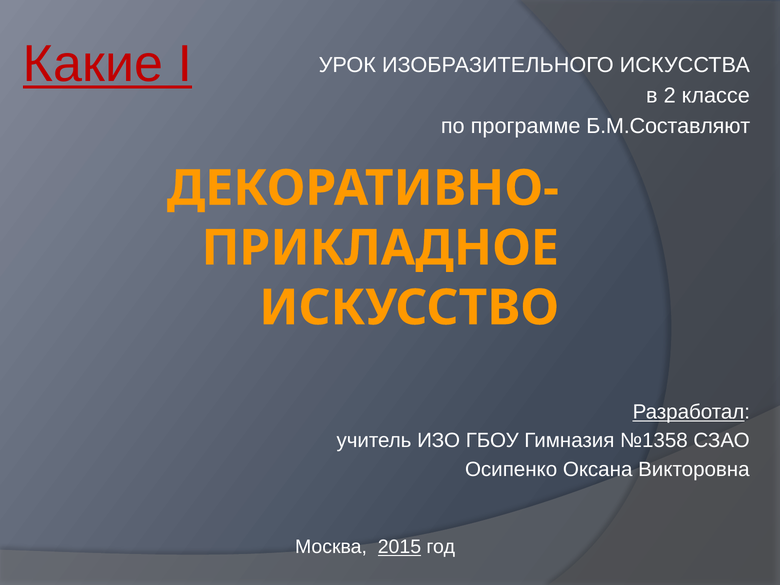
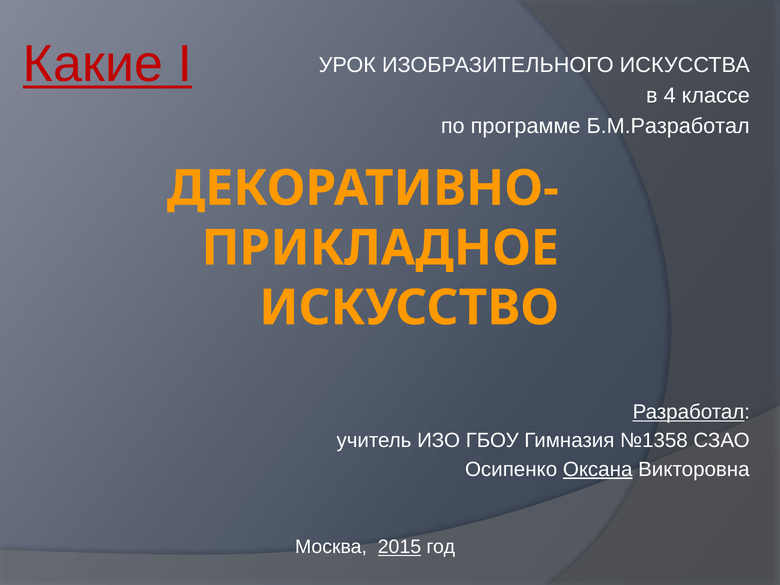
2: 2 -> 4 (670, 96)
Б.М.Составляют: Б.М.Составляют -> Б.М.Разработал (668, 126)
Оксана underline: none -> present (598, 469)
